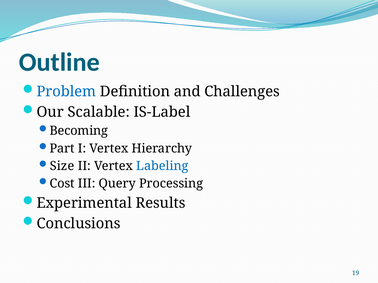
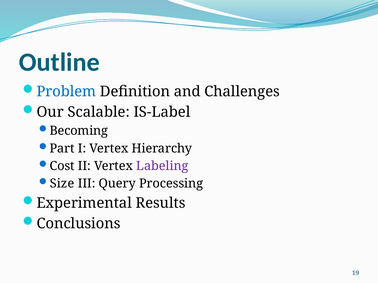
Size: Size -> Cost (62, 166)
Labeling colour: blue -> purple (162, 166)
Cost: Cost -> Size (62, 184)
